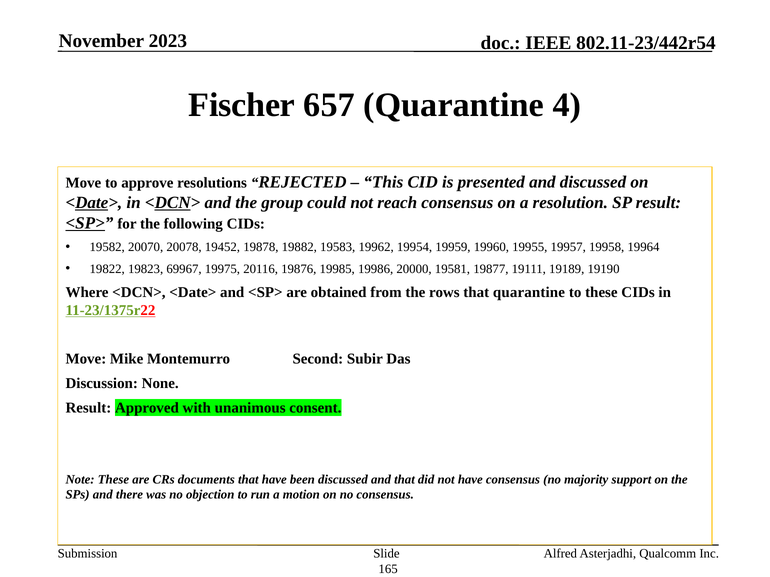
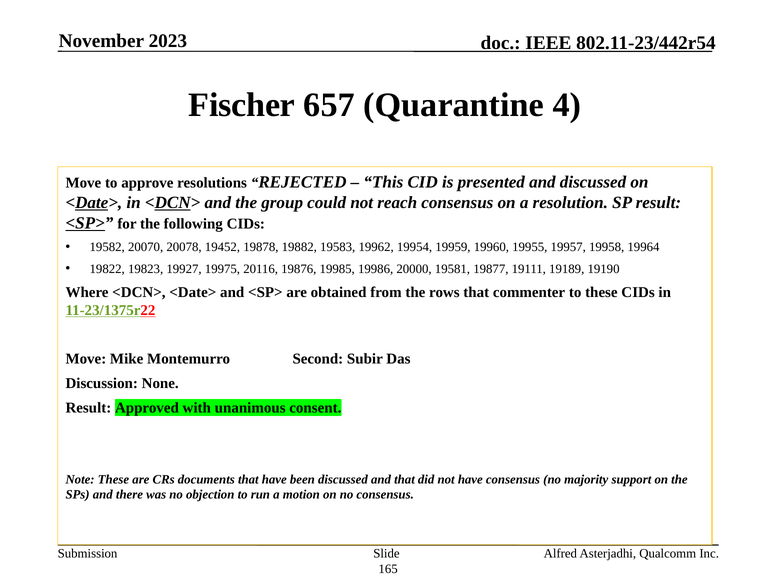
69967: 69967 -> 19927 (184, 269)
that quarantine: quarantine -> commenter (529, 292)
